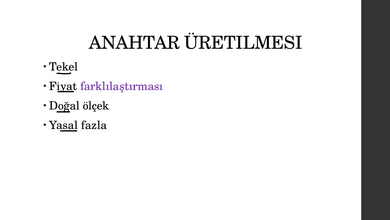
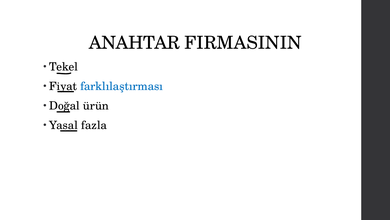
ÜRETILMESI: ÜRETILMESI -> FIRMASININ (243, 43)
farklılaştırması colour: purple -> blue (122, 86)
ölçek: ölçek -> ürün (96, 105)
